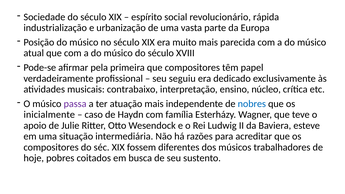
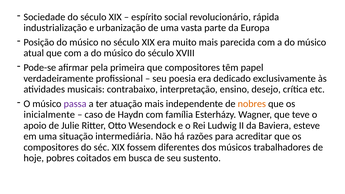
seguiu: seguiu -> poesia (182, 78)
núcleo: núcleo -> desejo (266, 89)
nobres colour: blue -> orange (252, 104)
